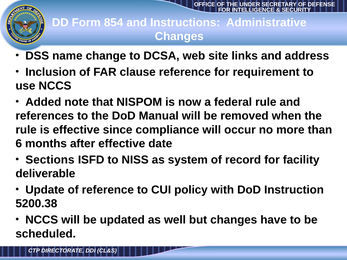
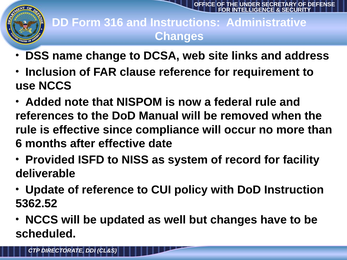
854: 854 -> 316 (114, 23)
Sections: Sections -> Provided (50, 160)
5200.38: 5200.38 -> 5362.52 (36, 204)
